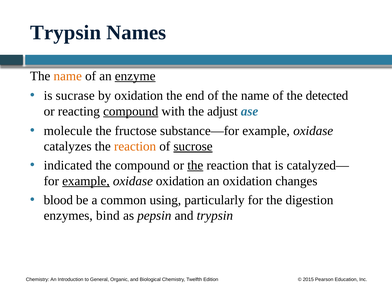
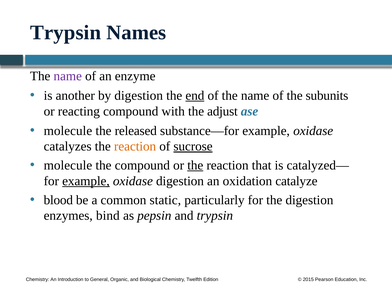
name colour: orange -> purple (68, 76)
enzyme underline: present -> none (135, 76)
sucrase: sucrase -> another (75, 96)
by oxidation: oxidation -> digestion (139, 96)
end underline: none -> present (195, 96)
detected: detected -> subunits (327, 96)
compound underline: present -> none (131, 111)
fructose: fructose -> released (136, 131)
indicated: indicated -> molecule (68, 165)
oxidase oxidation: oxidation -> digestion (180, 181)
changes: changes -> catalyze (296, 181)
using: using -> static (165, 200)
